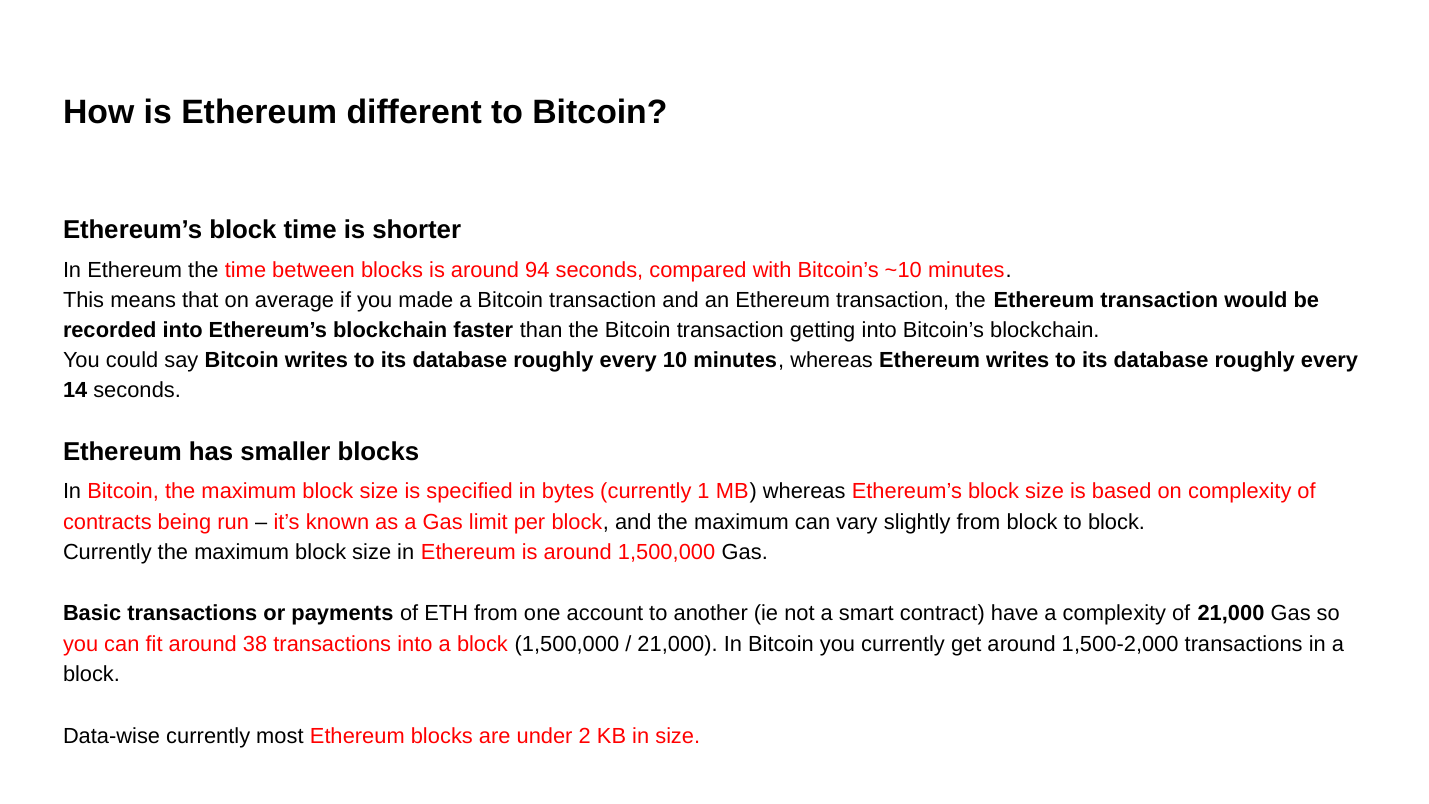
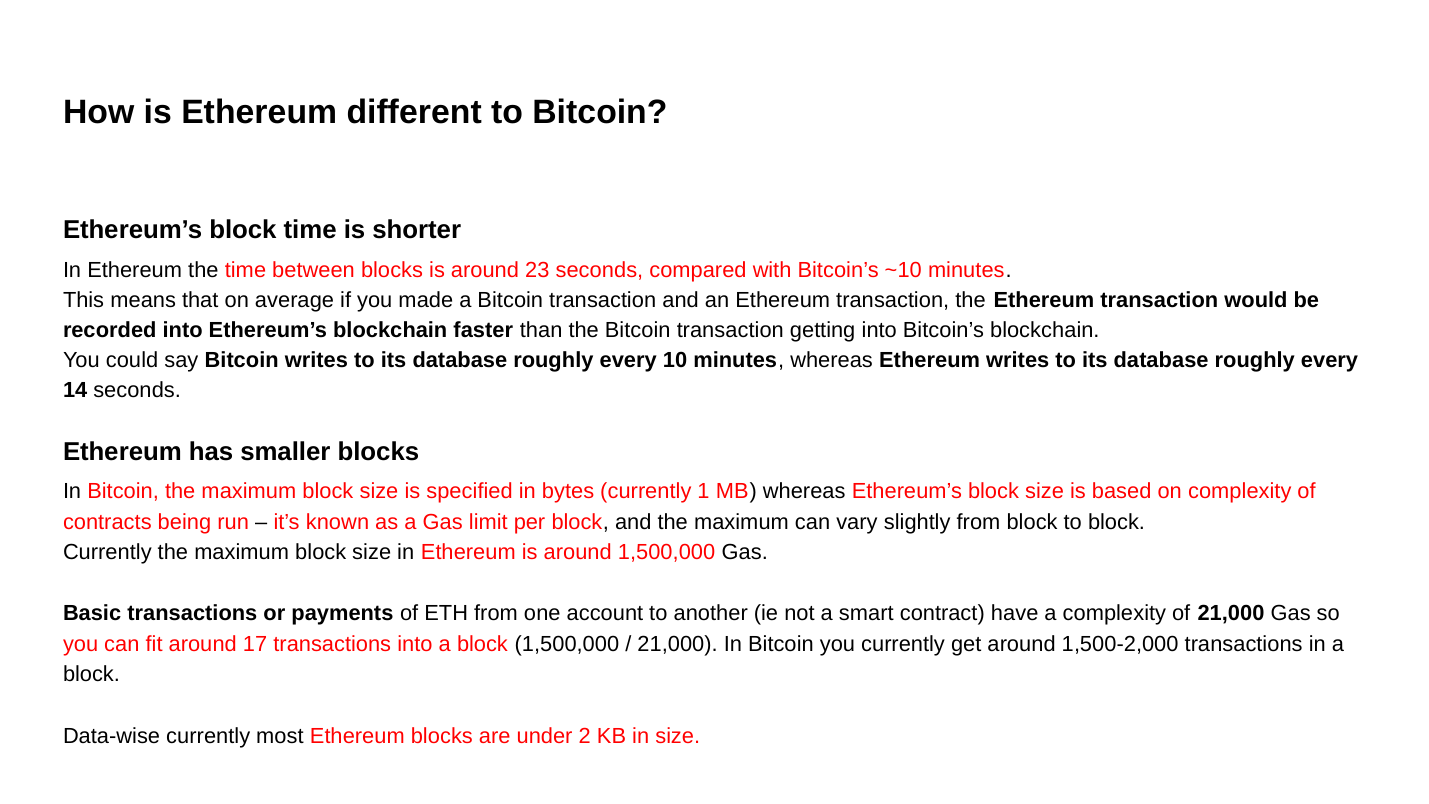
94: 94 -> 23 (537, 270)
38: 38 -> 17 (255, 644)
